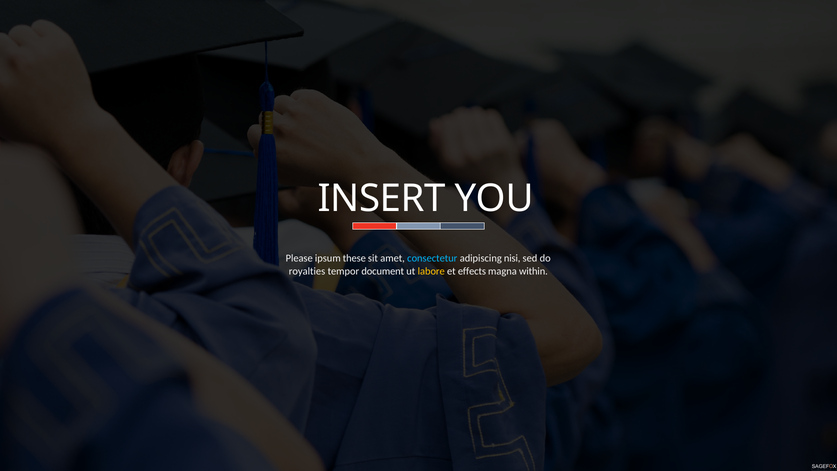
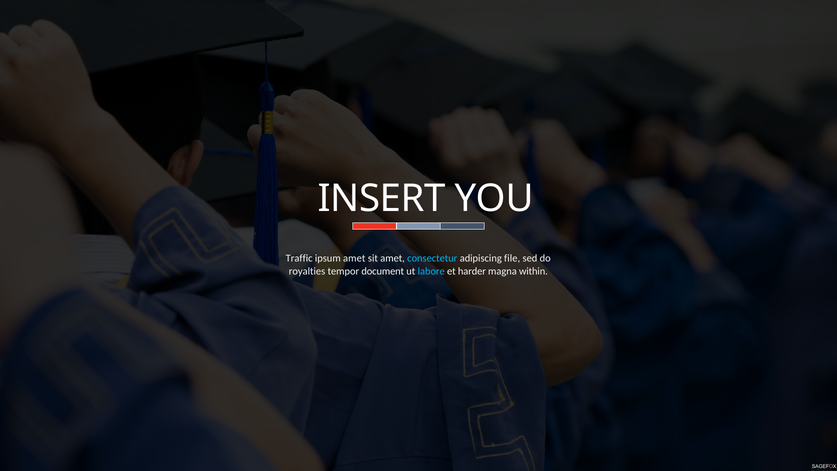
Please: Please -> Traffic (299, 258)
ipsum these: these -> amet (354, 258)
nisi: nisi -> file (512, 258)
labore colour: yellow -> light blue (431, 271)
effects: effects -> harder (472, 271)
